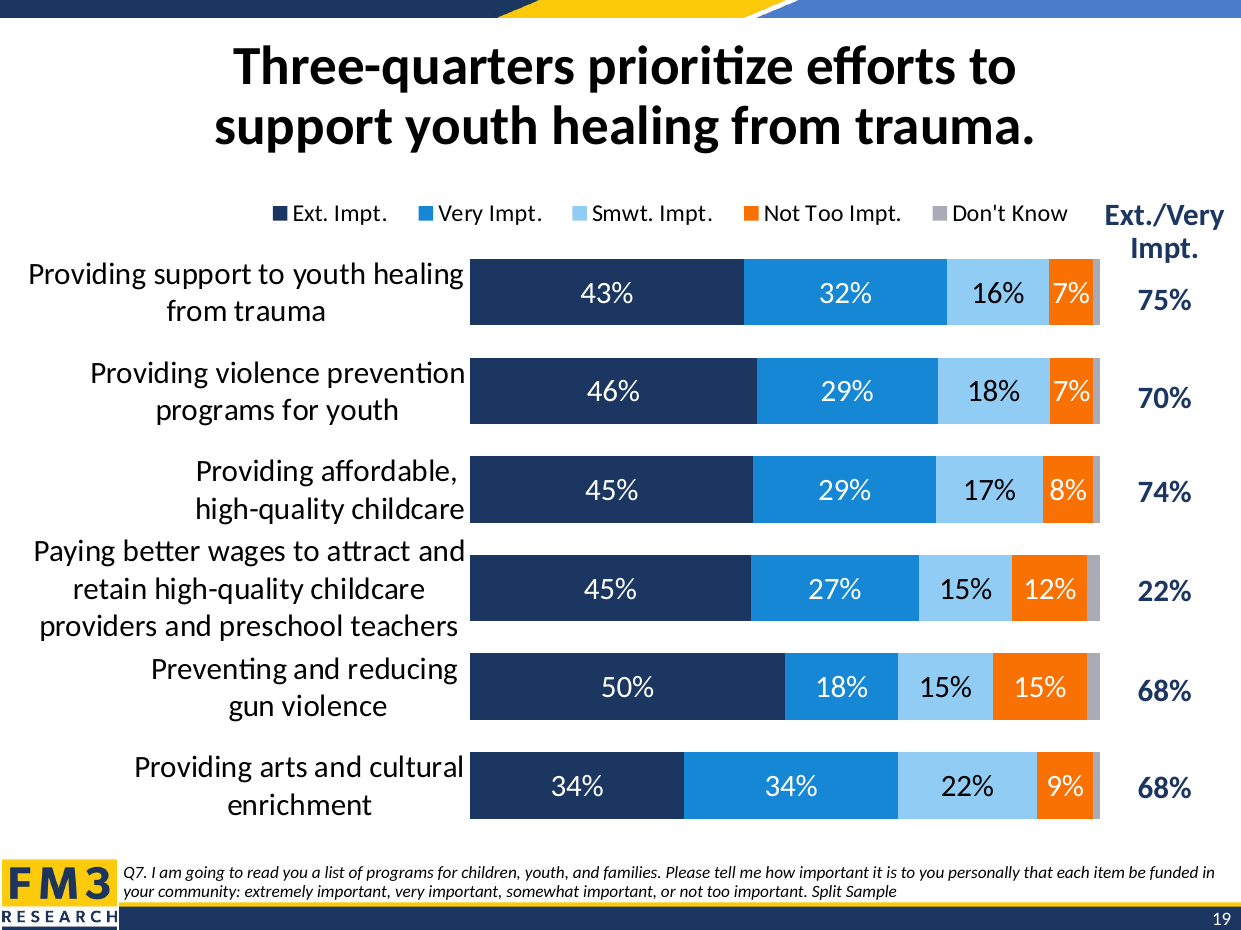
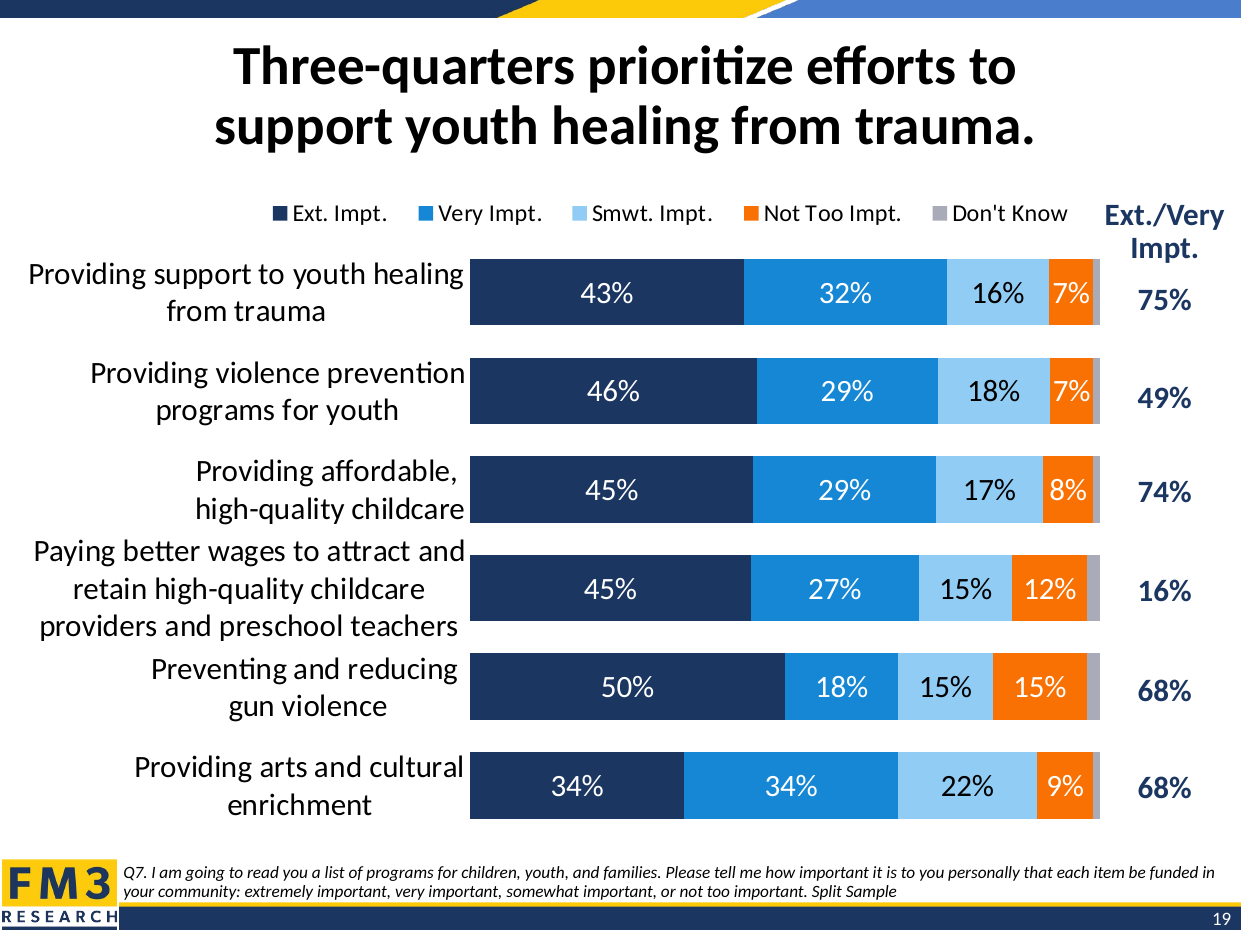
70%: 70% -> 49% (1165, 398)
22%: 22% -> 16% (1165, 592)
